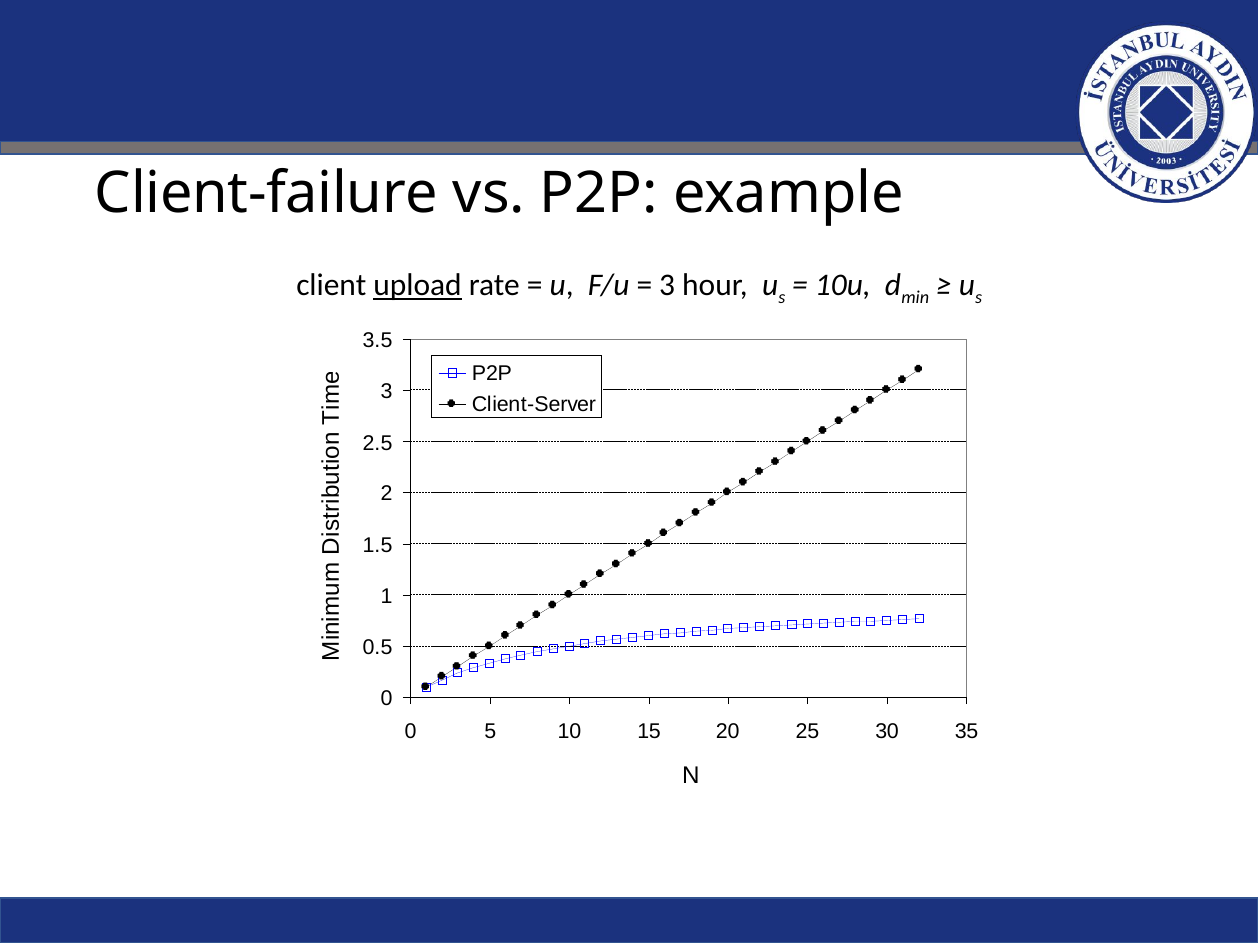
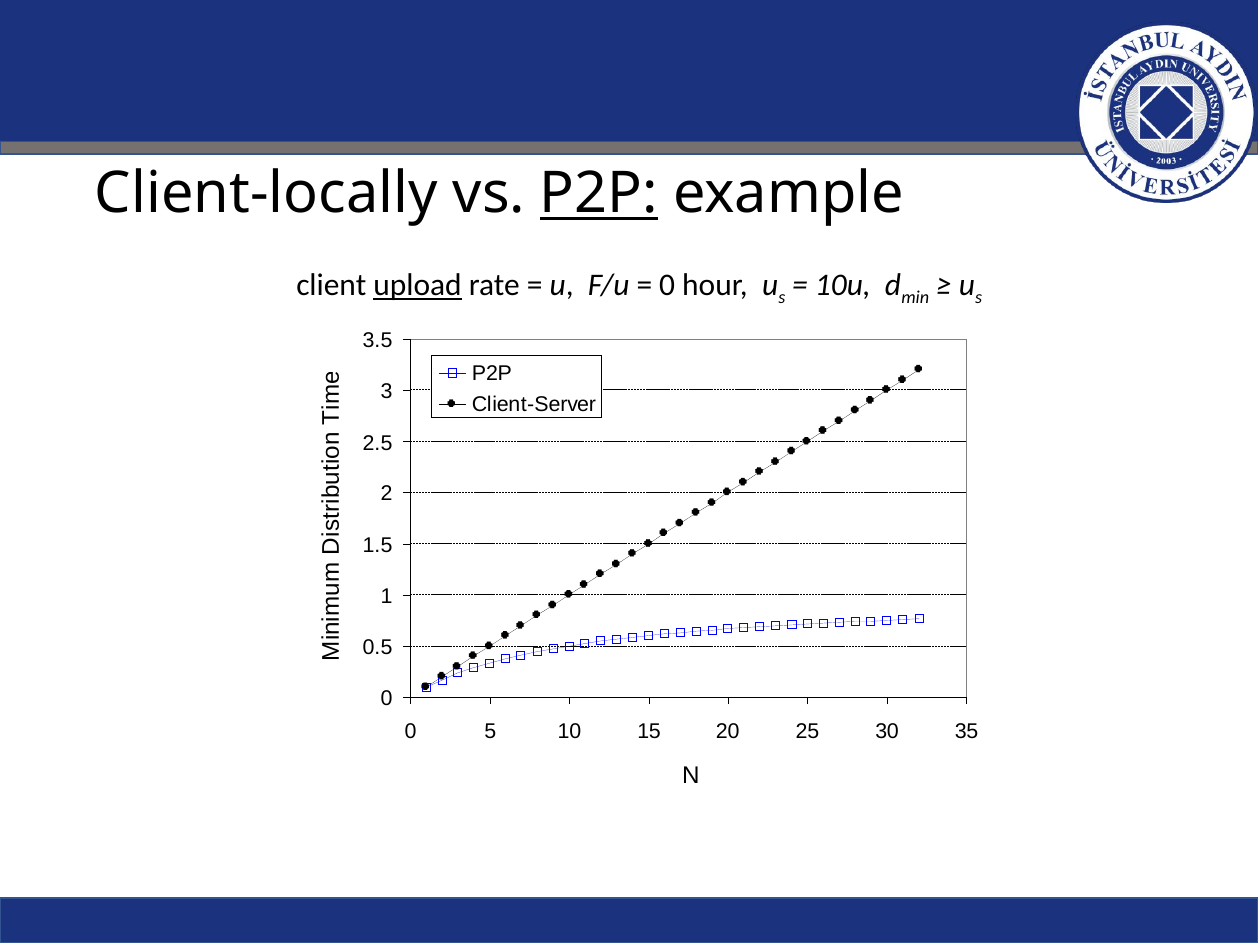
Client-failure: Client-failure -> Client-locally (266, 194)
P2P underline: none -> present (599, 194)
3: 3 -> 0 (667, 286)
